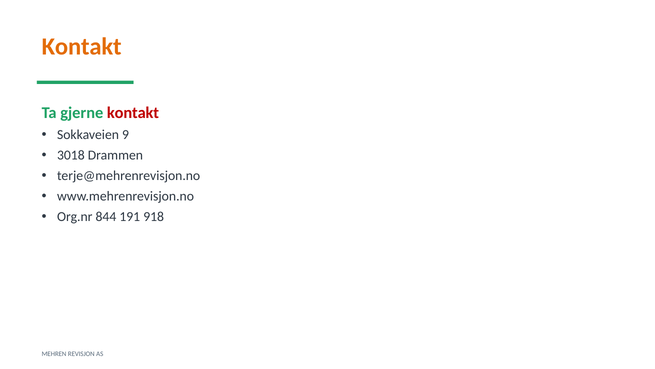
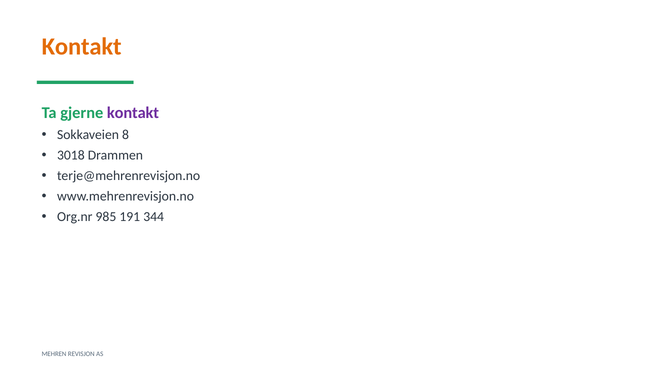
kontakt colour: red -> purple (133, 113)
9: 9 -> 8 (125, 135)
844: 844 -> 985 (106, 217)
918: 918 -> 344 (154, 217)
